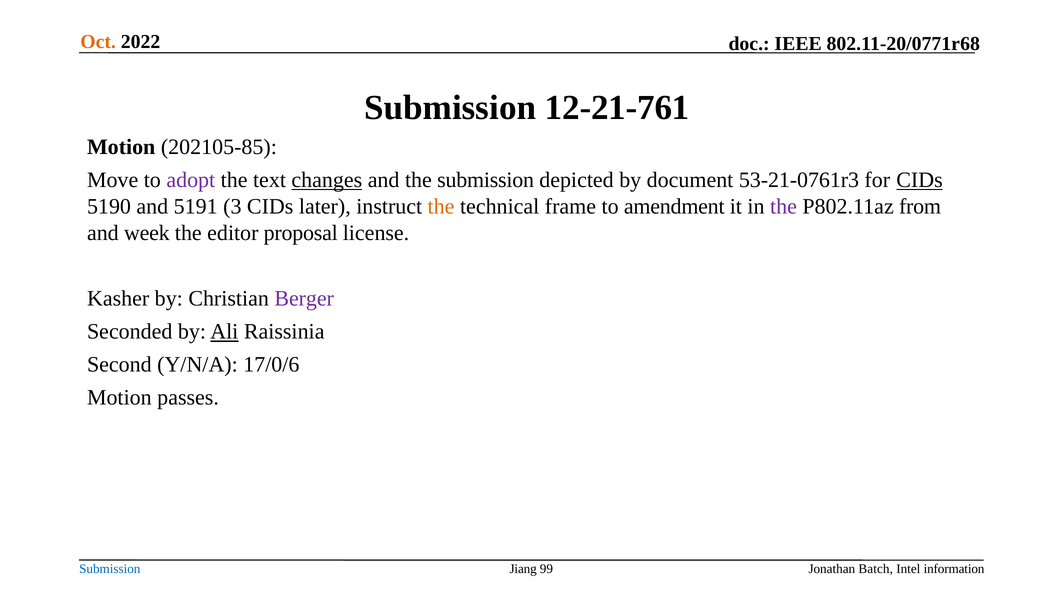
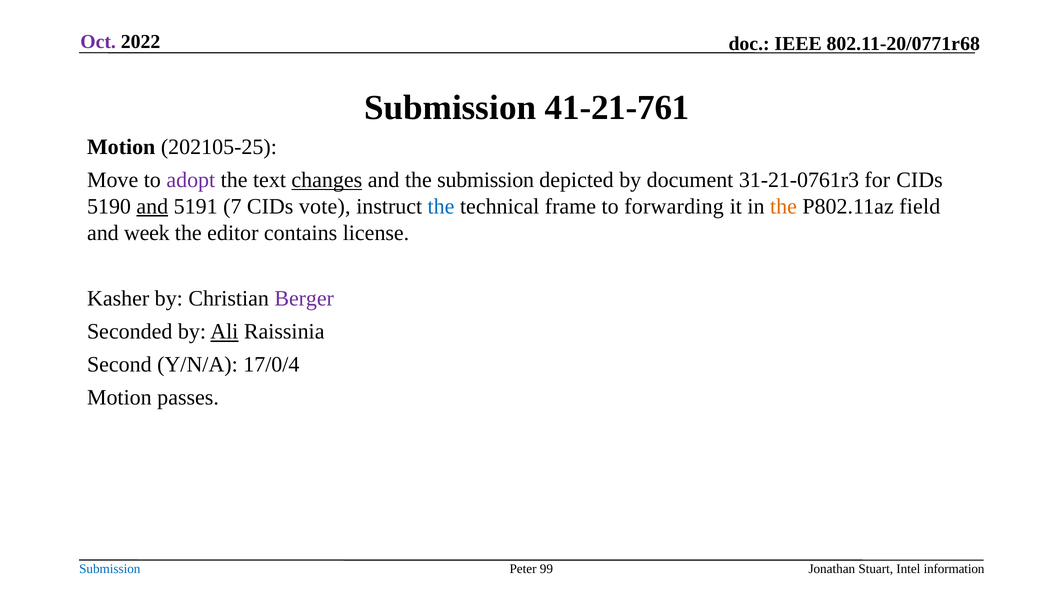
Oct colour: orange -> purple (98, 42)
12-21-761: 12-21-761 -> 41-21-761 (617, 108)
202105-85: 202105-85 -> 202105-25 (219, 147)
53-21-0761r3: 53-21-0761r3 -> 31-21-0761r3 (799, 180)
CIDs underline: present -> none (920, 180)
and underline: none -> present (152, 206)
3: 3 -> 7 (232, 206)
later: later -> vote (325, 206)
the colour: orange -> blue (441, 206)
amendment: amendment -> forwarding (674, 206)
the colour: purple -> orange (783, 206)
from: from -> field (920, 206)
proposal: proposal -> contains (301, 233)
17/0/6: 17/0/6 -> 17/0/4 (271, 365)
Jiang: Jiang -> Peter (523, 569)
Batch: Batch -> Stuart (876, 569)
